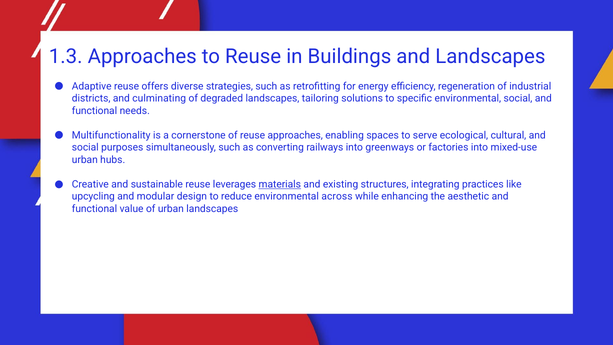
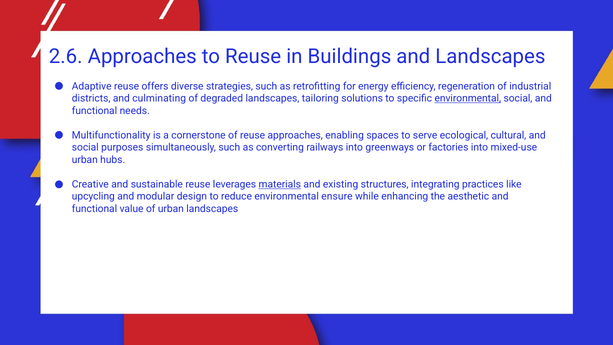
1.3: 1.3 -> 2.6 (66, 56)
environmental underline: none -> present (468, 98)
across: across -> ensure (337, 196)
